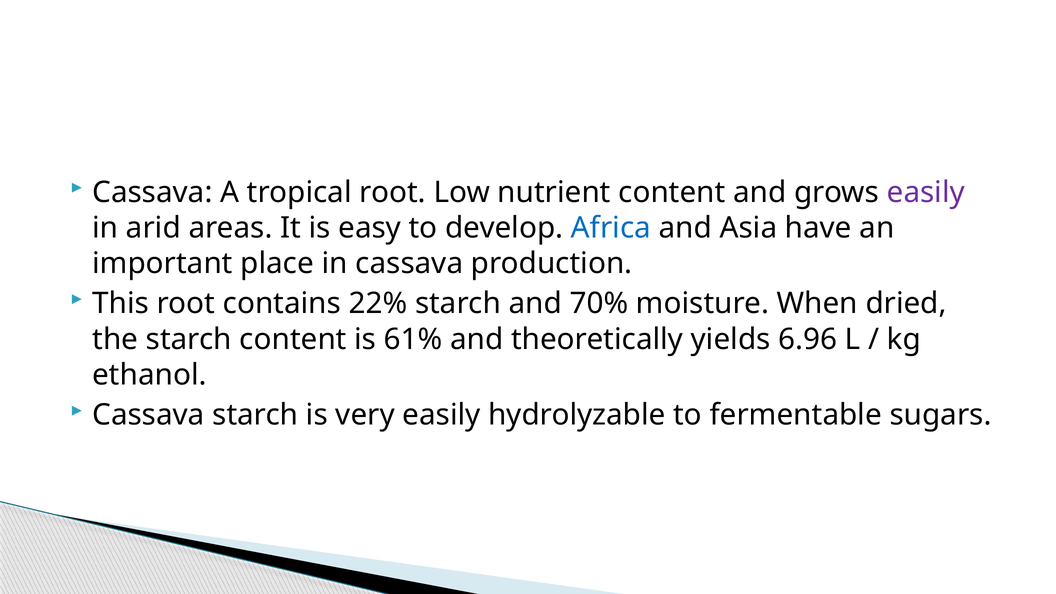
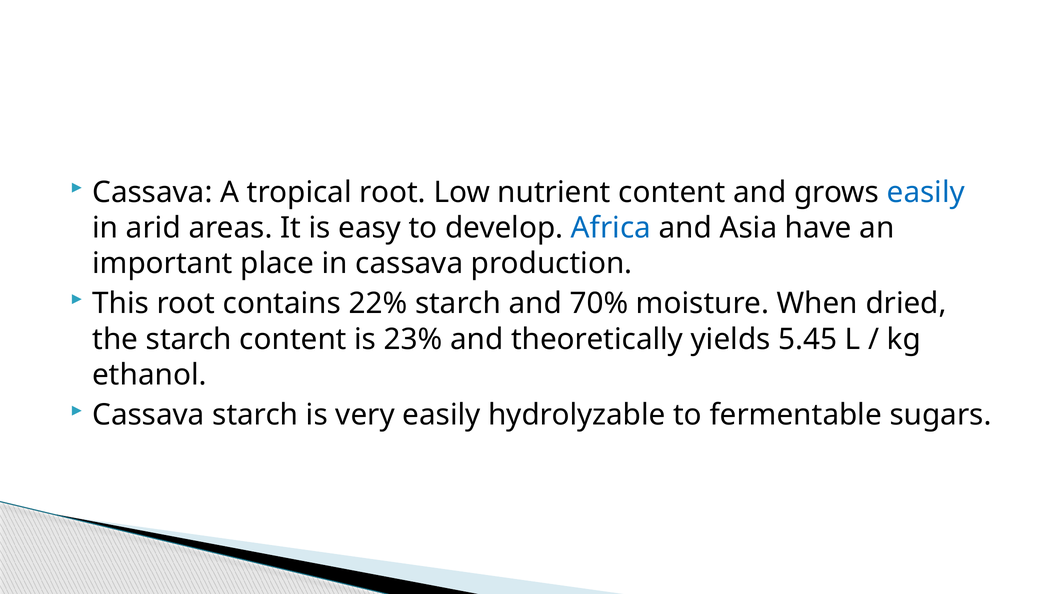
easily colour: purple -> blue (926, 192)
61%: 61% -> 23% (413, 339)
6.96: 6.96 -> 5.45 (808, 339)
